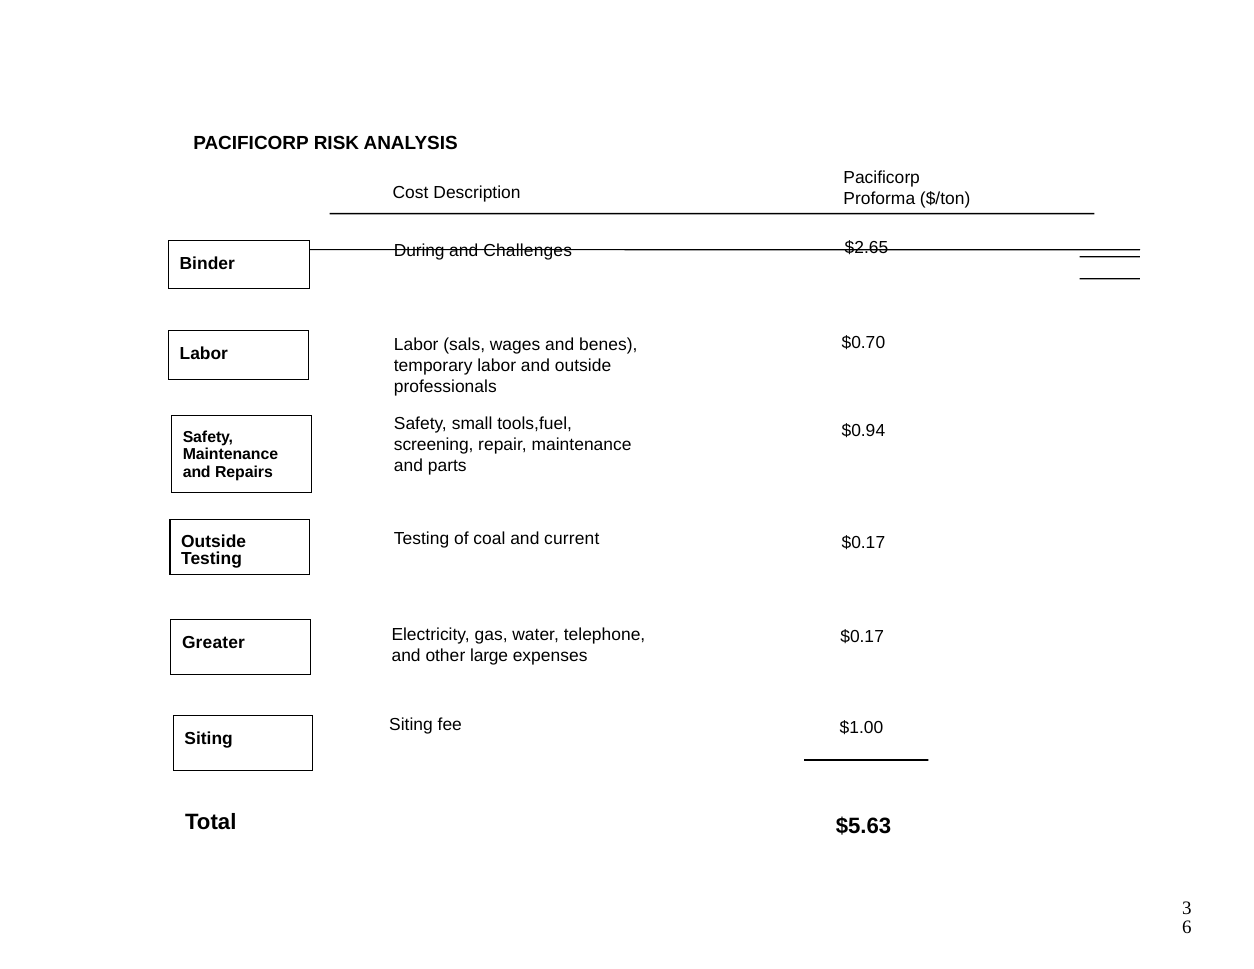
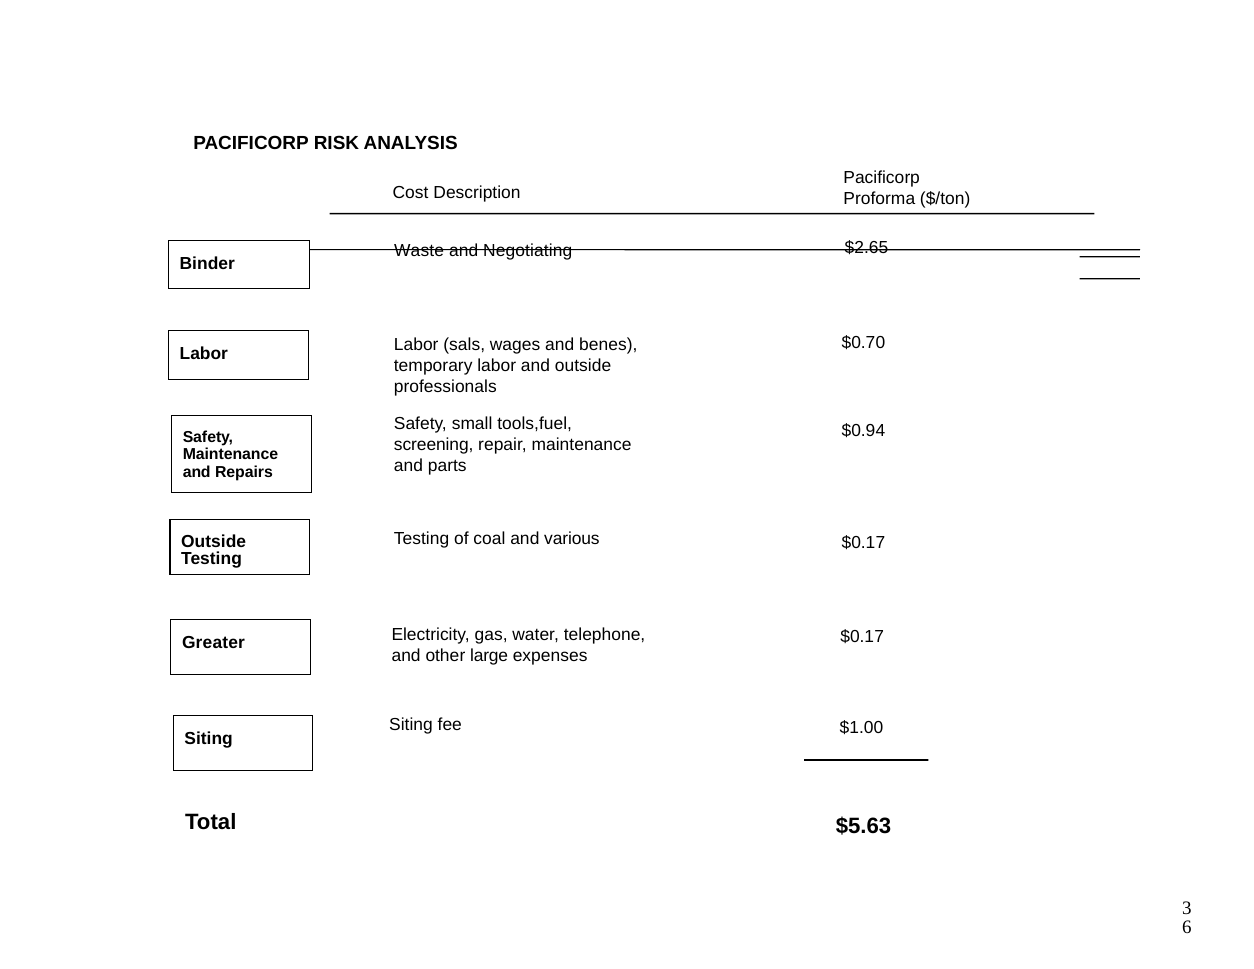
During: During -> Waste (419, 251)
Challenges: Challenges -> Negotiating (528, 251)
current: current -> various (572, 539)
